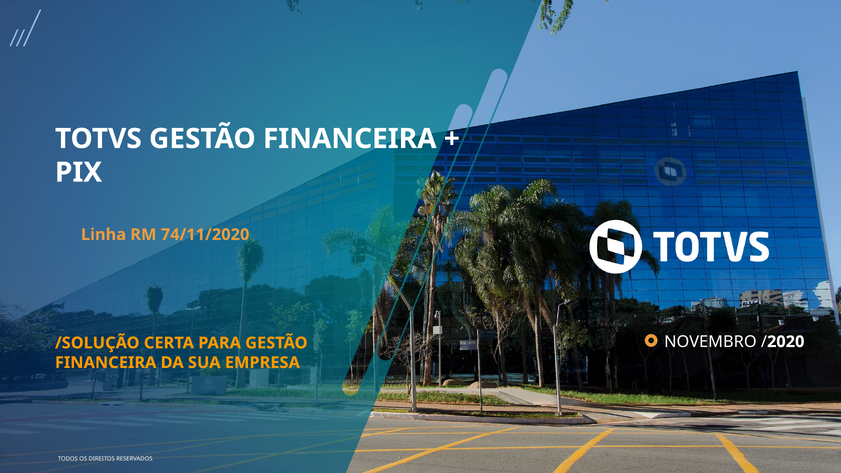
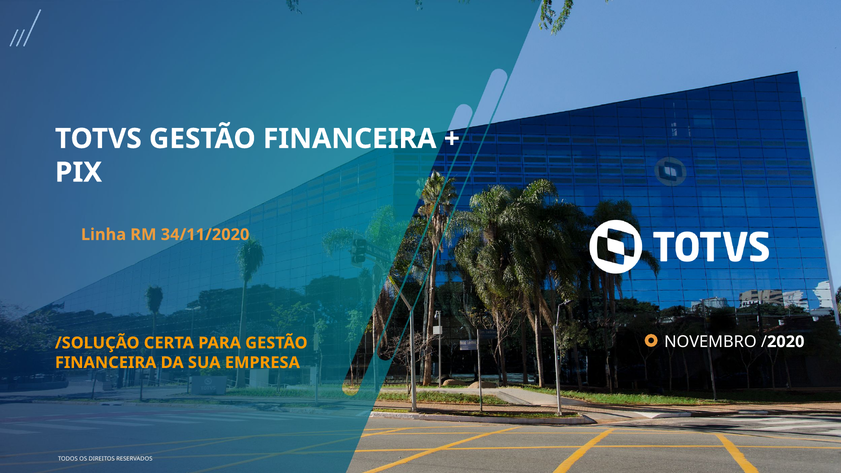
74/11/2020: 74/11/2020 -> 34/11/2020 (205, 235)
